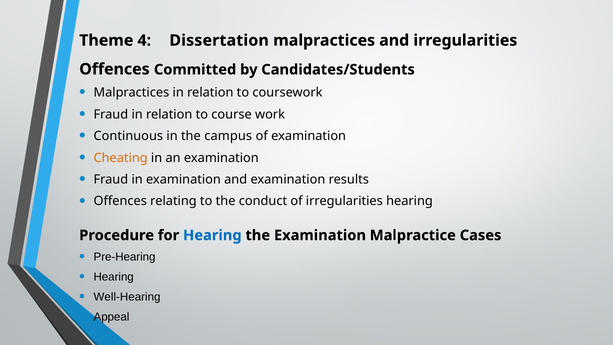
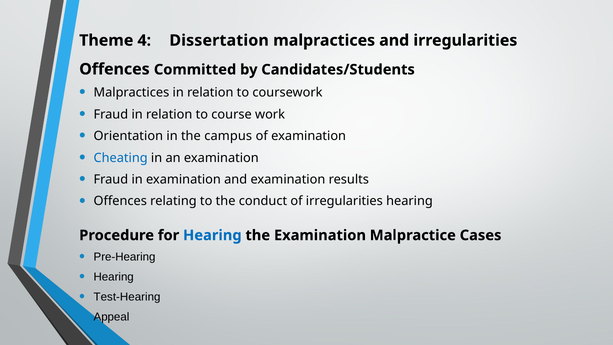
Continuous: Continuous -> Orientation (128, 136)
Cheating colour: orange -> blue (121, 158)
Well-Hearing: Well-Hearing -> Test-Hearing (127, 297)
